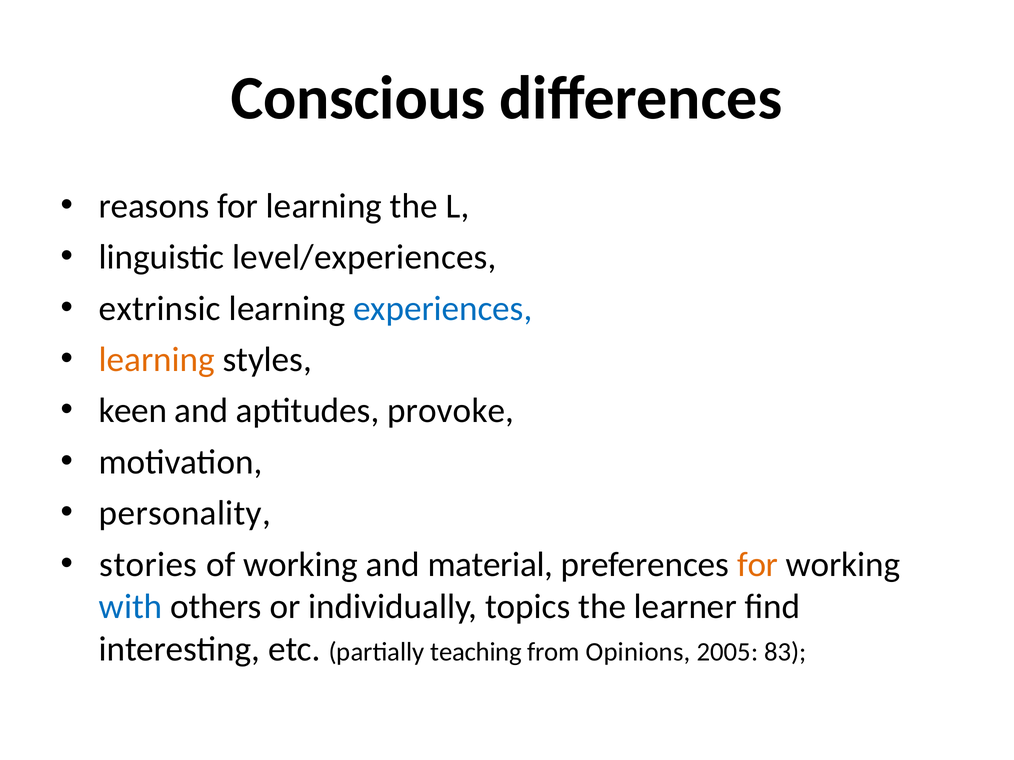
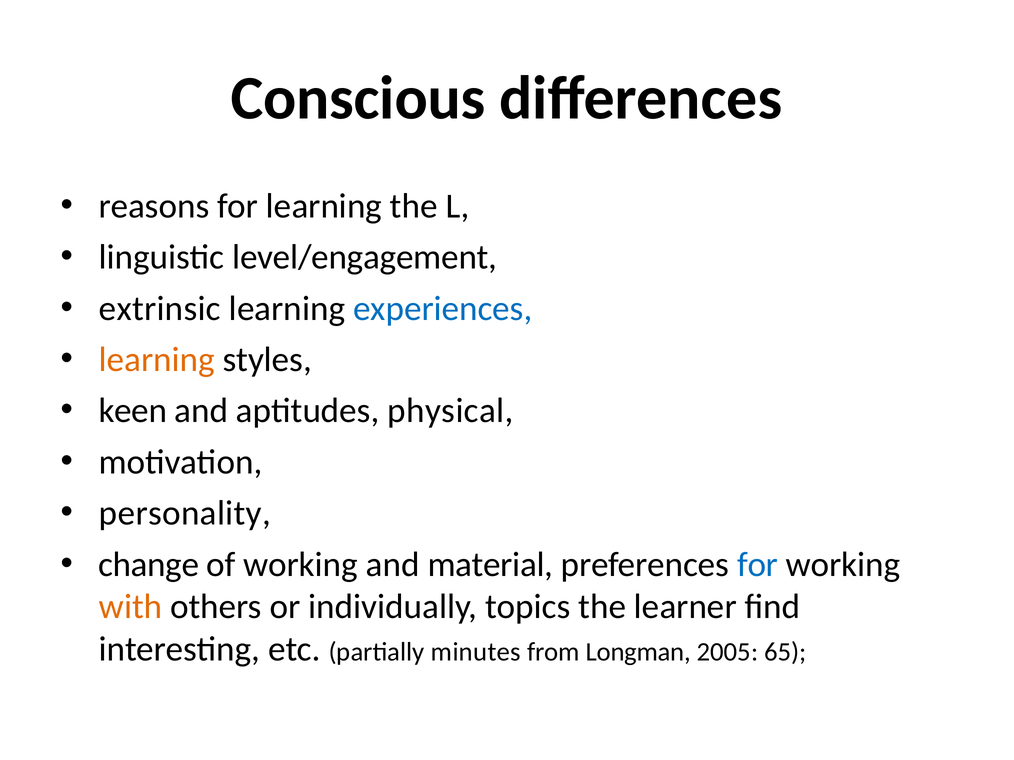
level/experiences: level/experiences -> level/engagement (365, 257)
provoke: provoke -> physical (451, 411)
stories: stories -> change (149, 565)
for colour: orange -> blue (758, 565)
with colour: blue -> orange (131, 607)
teaching: teaching -> minutes (476, 652)
Opinions: Opinions -> Longman (638, 652)
83: 83 -> 65 (785, 652)
